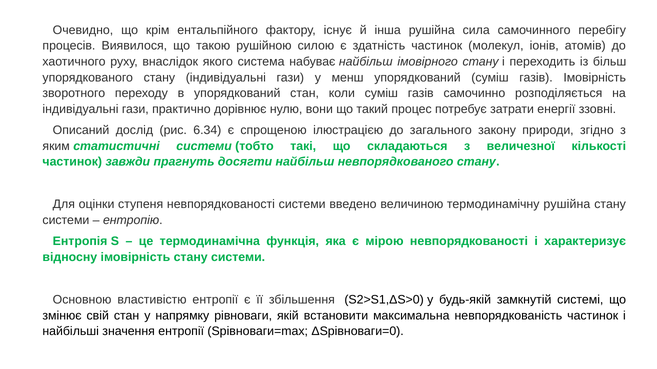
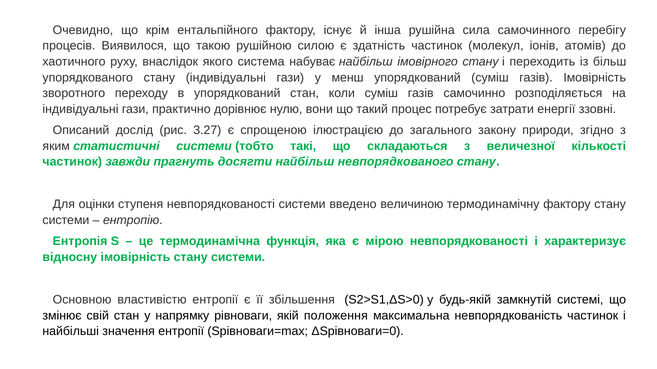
6.34: 6.34 -> 3.27 (207, 131)
термодинамічну рушійна: рушійна -> фактору (567, 205)
встановити: встановити -> положення (336, 316)
